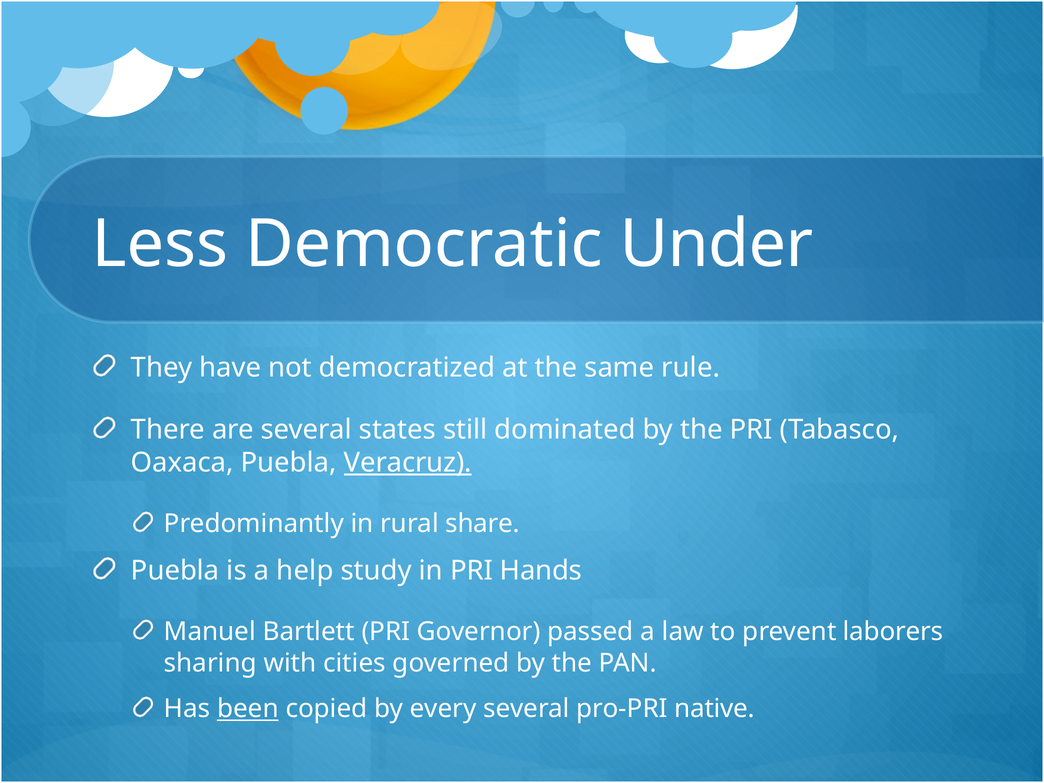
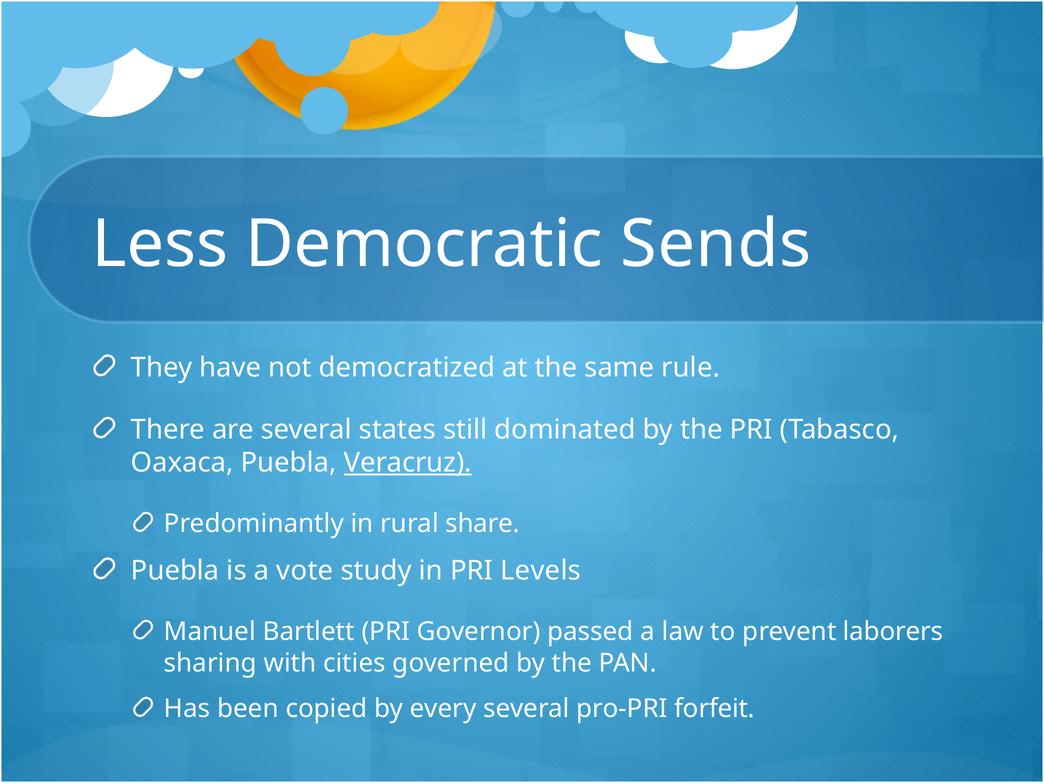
Under: Under -> Sends (716, 244)
help: help -> vote (305, 571)
Hands: Hands -> Levels (541, 571)
been underline: present -> none (248, 709)
native: native -> forfeit (715, 709)
